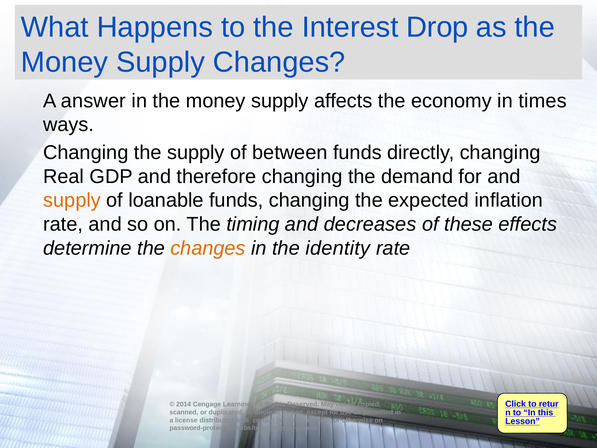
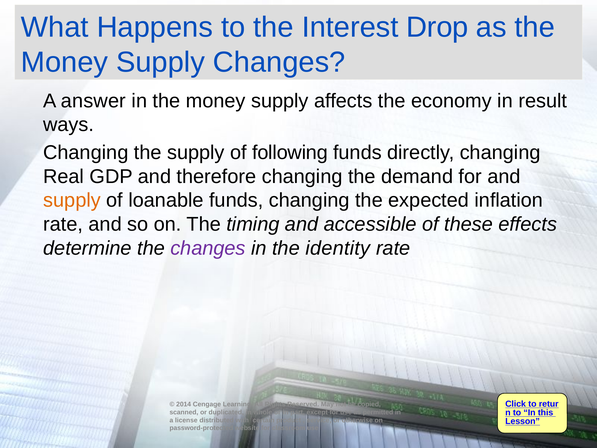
times: times -> result (543, 101)
between: between -> following (290, 153)
decreases: decreases -> accessible (370, 224)
changes colour: orange -> purple (208, 248)
